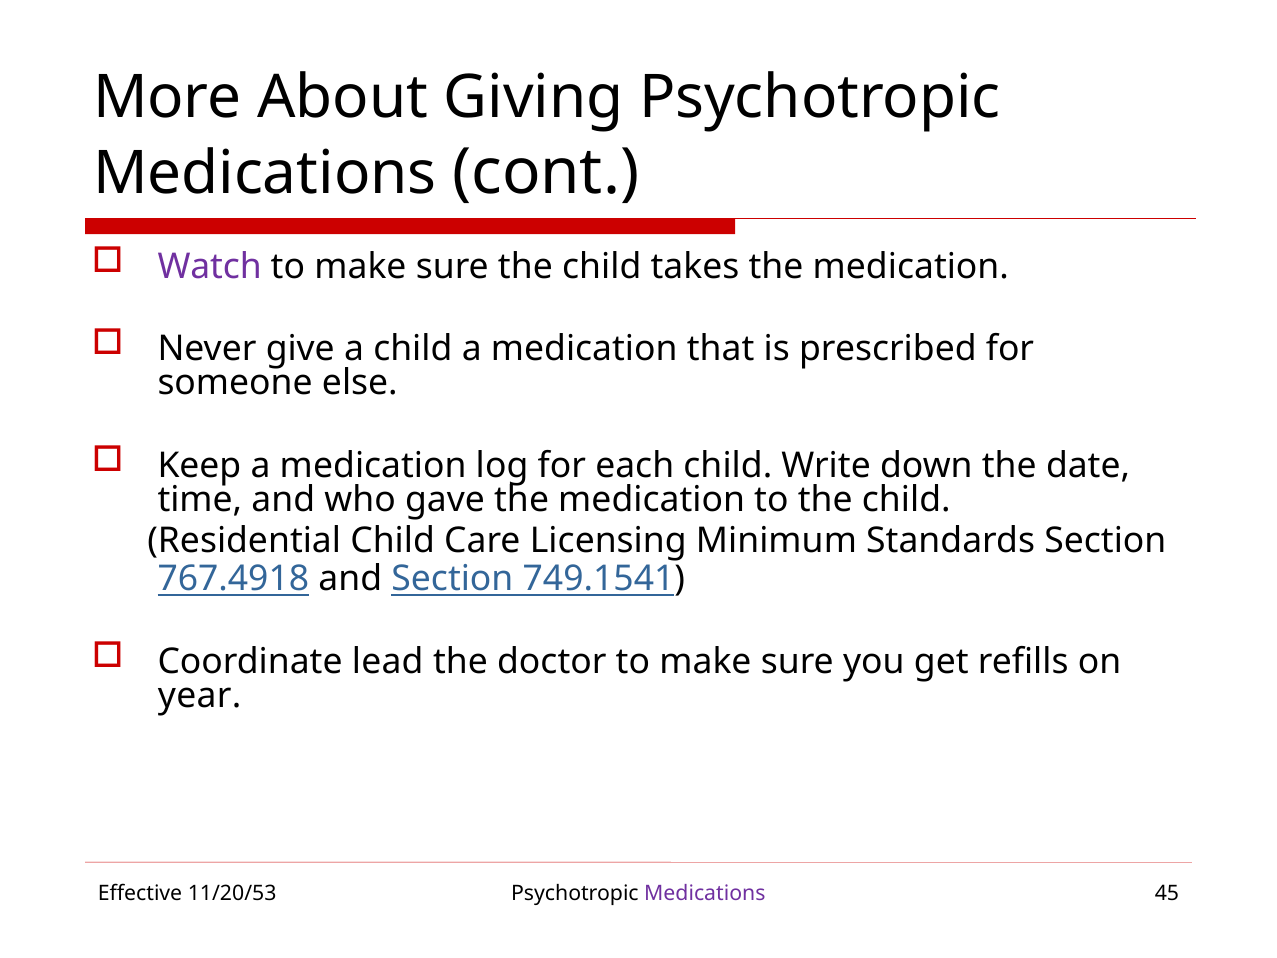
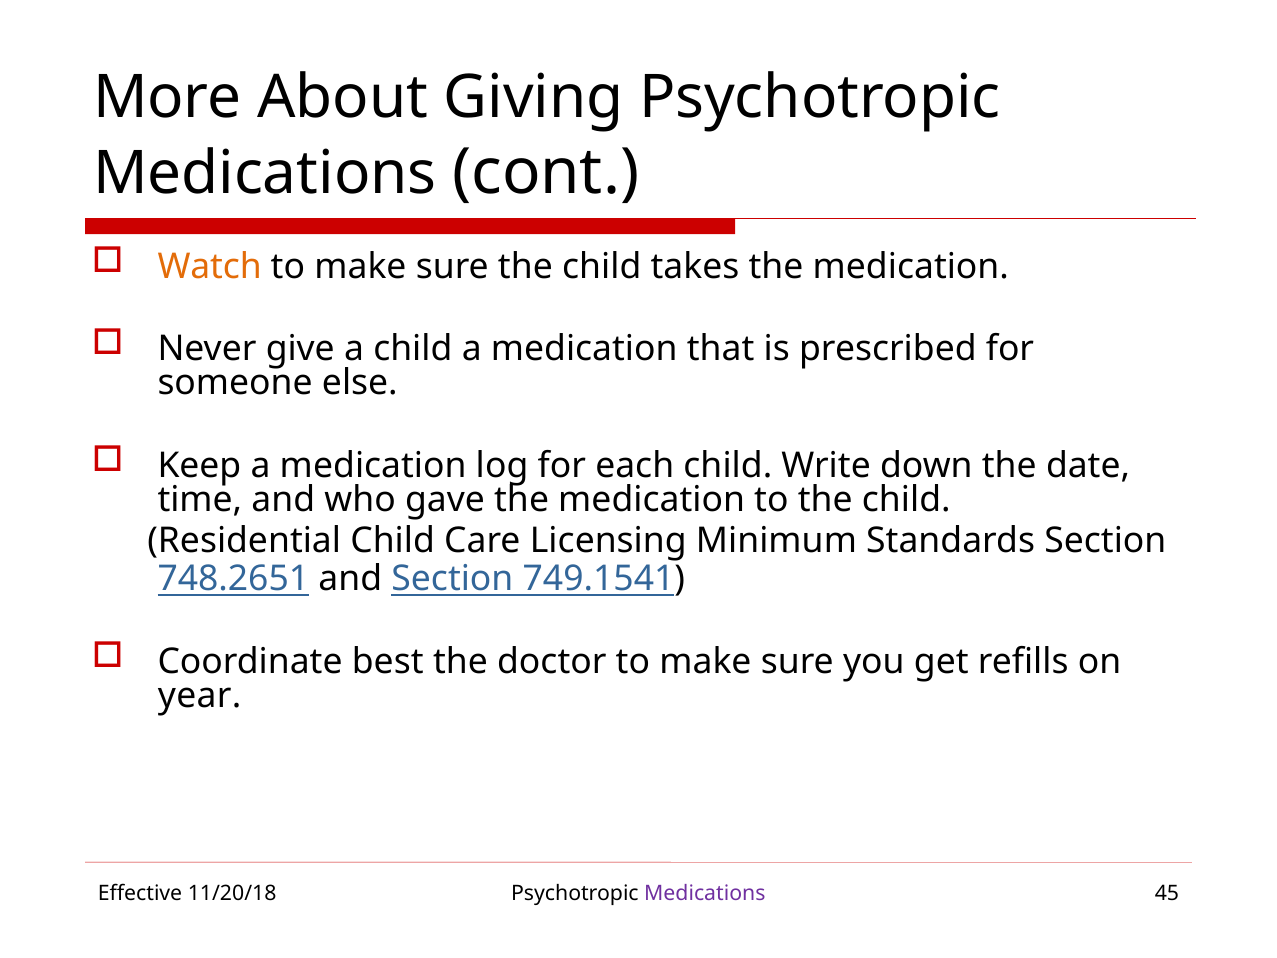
Watch colour: purple -> orange (210, 267)
767.4918: 767.4918 -> 748.2651 (233, 579)
lead: lead -> best (388, 662)
11/20/53: 11/20/53 -> 11/20/18 (232, 893)
